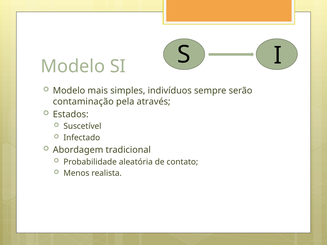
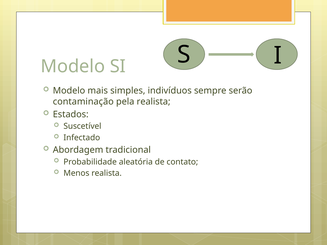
pela através: através -> realista (154, 102)
